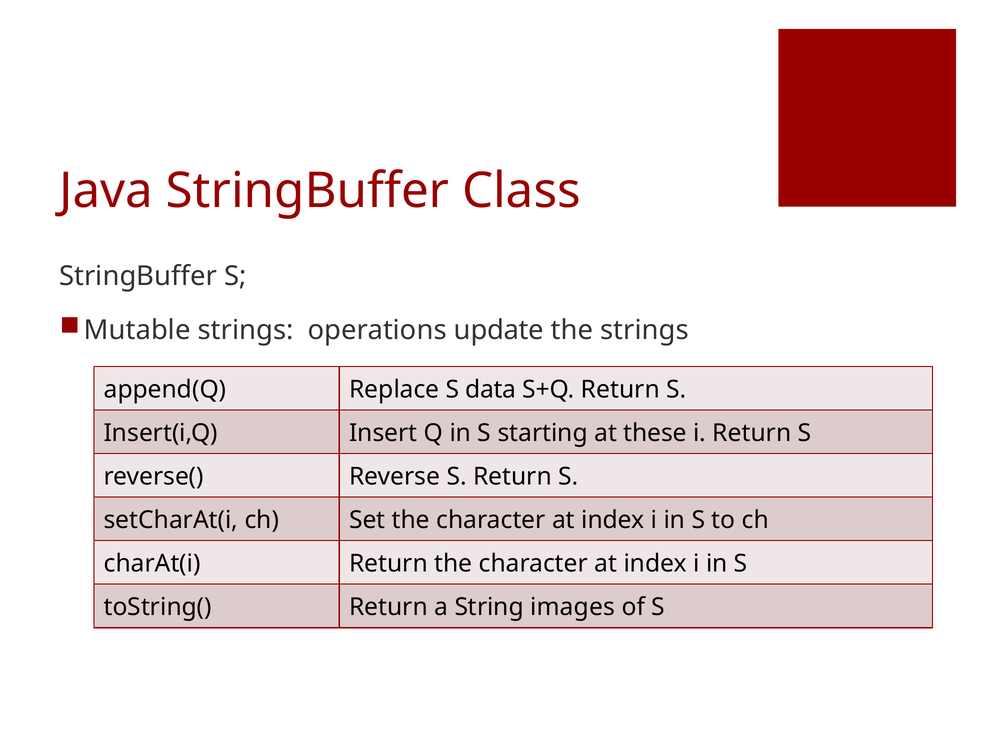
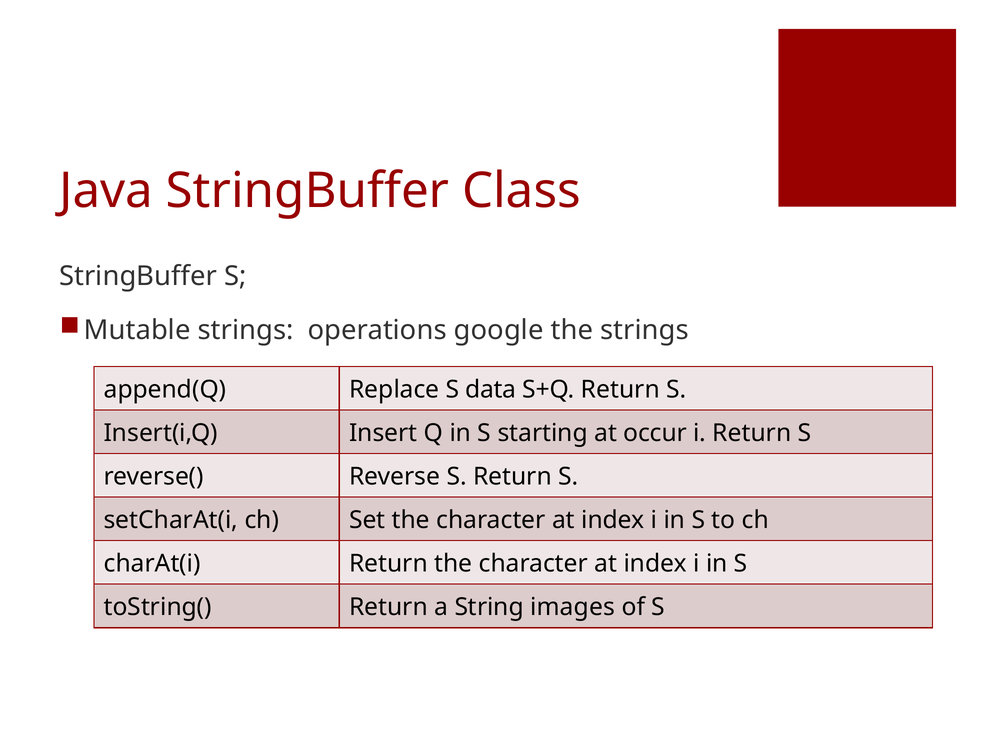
update: update -> google (499, 330)
these: these -> occur (655, 433)
